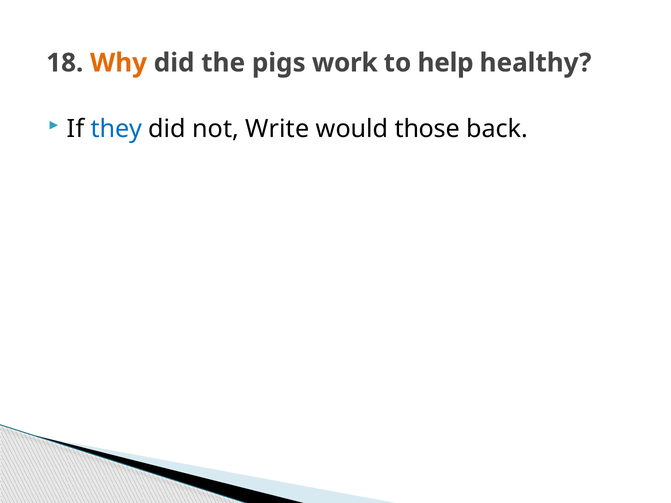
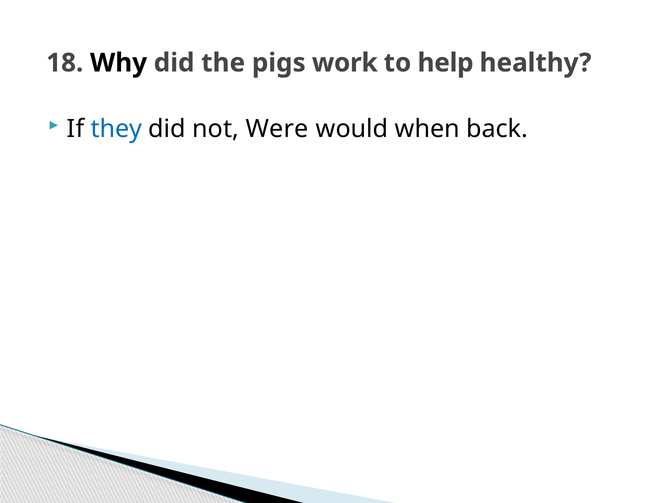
Why colour: orange -> black (119, 63)
Write: Write -> Were (277, 129)
those: those -> when (427, 129)
